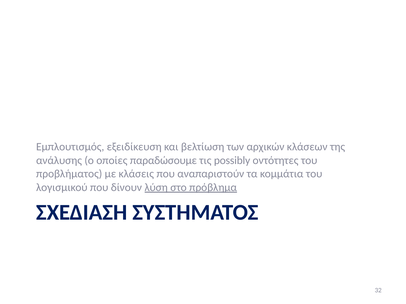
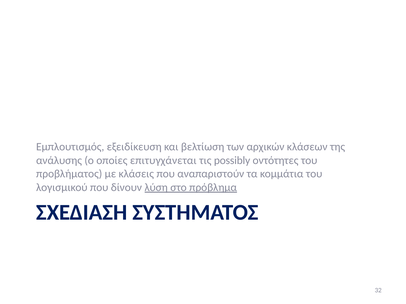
παραδώσουμε: παραδώσουμε -> επιτυγχάνεται (163, 161)
